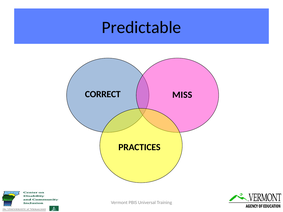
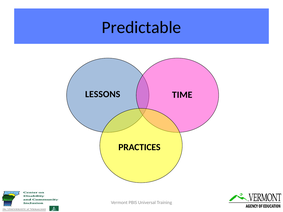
CORRECT: CORRECT -> LESSONS (103, 94)
MISS: MISS -> TIME (182, 95)
